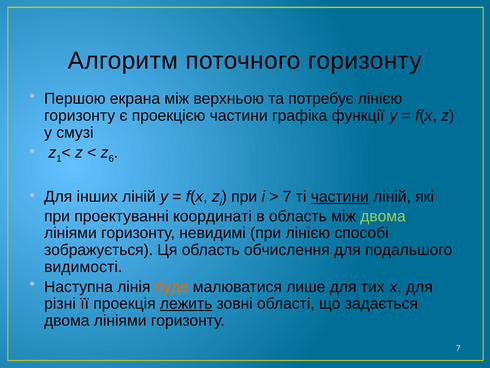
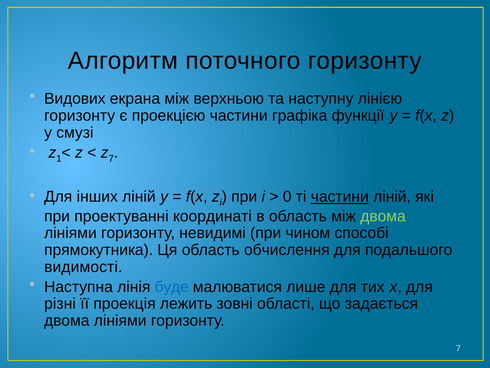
Першою: Першою -> Видових (75, 99)
потребує: потребує -> наступну (321, 99)
z 6: 6 -> 7 (111, 158)
7: 7 -> 0 (287, 196)
при лінією: лінією -> чином (308, 233)
зображується: зображується -> прямокутника (99, 250)
буде colour: orange -> blue (172, 286)
лежить underline: present -> none (186, 303)
